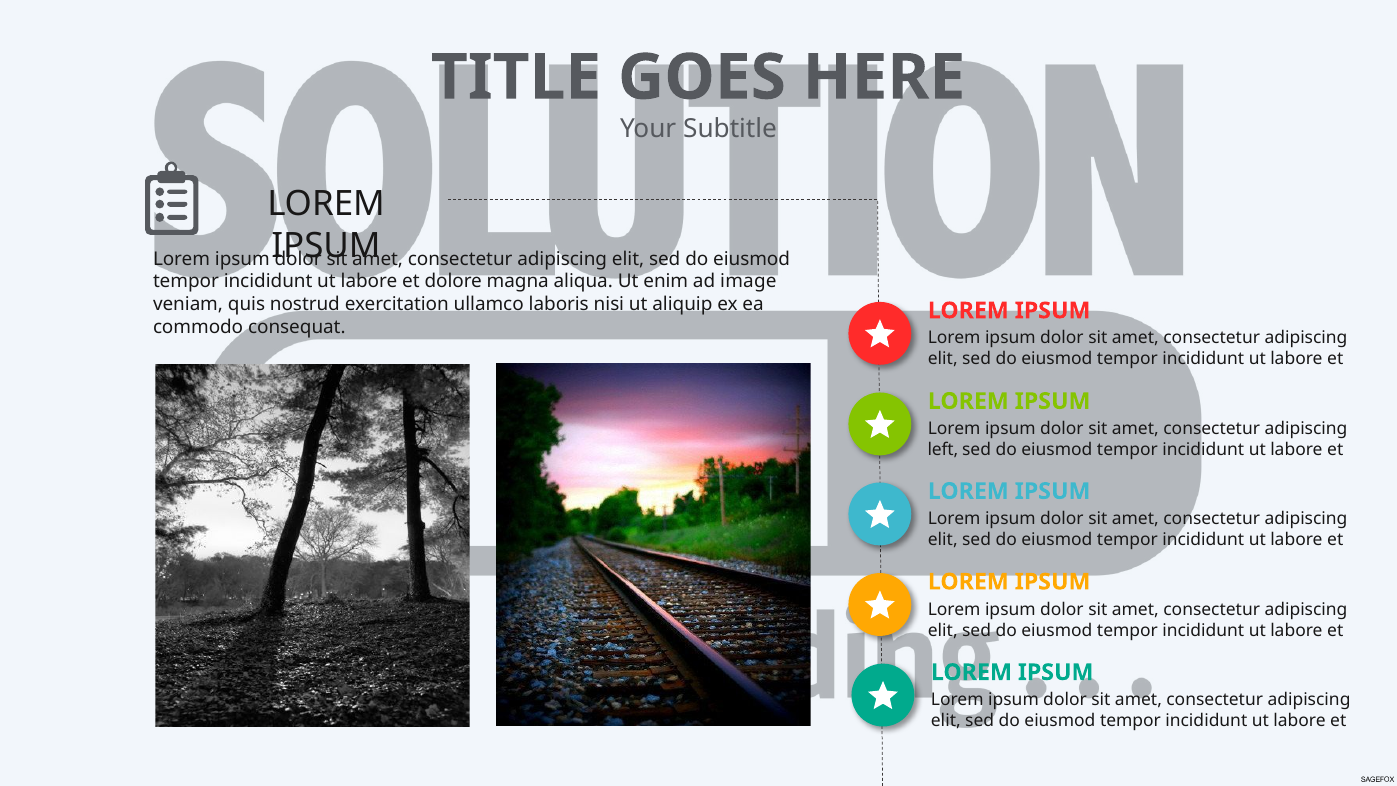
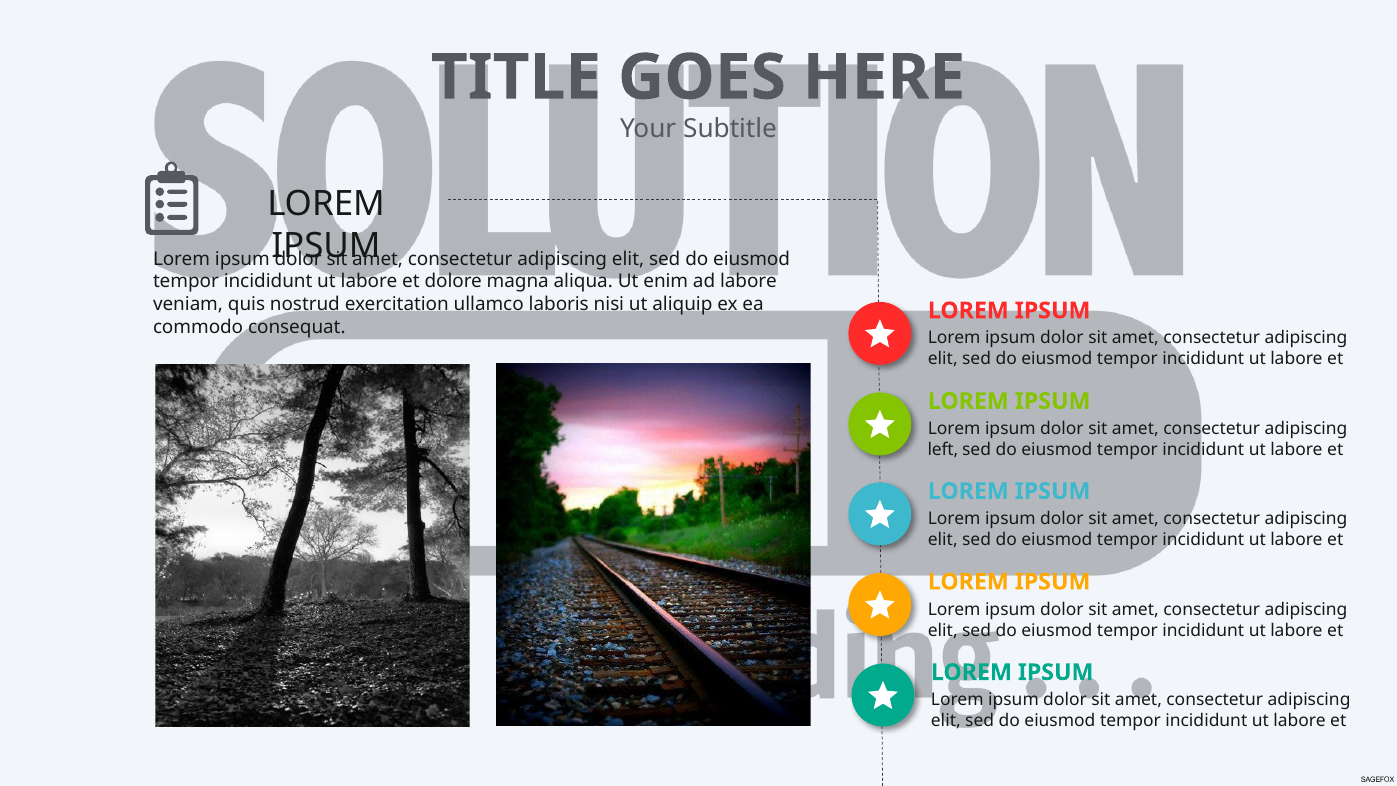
ad image: image -> labore (748, 281)
